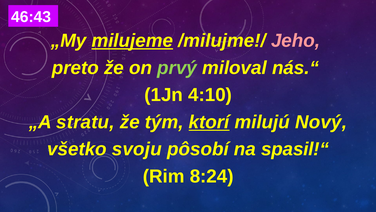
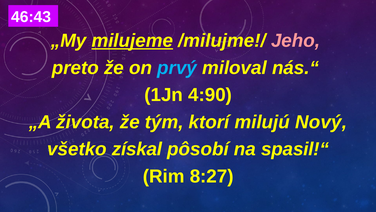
prvý colour: light green -> light blue (177, 68)
4:10: 4:10 -> 4:90 (210, 95)
stratu: stratu -> života (85, 122)
ktorí underline: present -> none (209, 122)
svoju: svoju -> získal (137, 149)
8:24: 8:24 -> 8:27 (212, 176)
